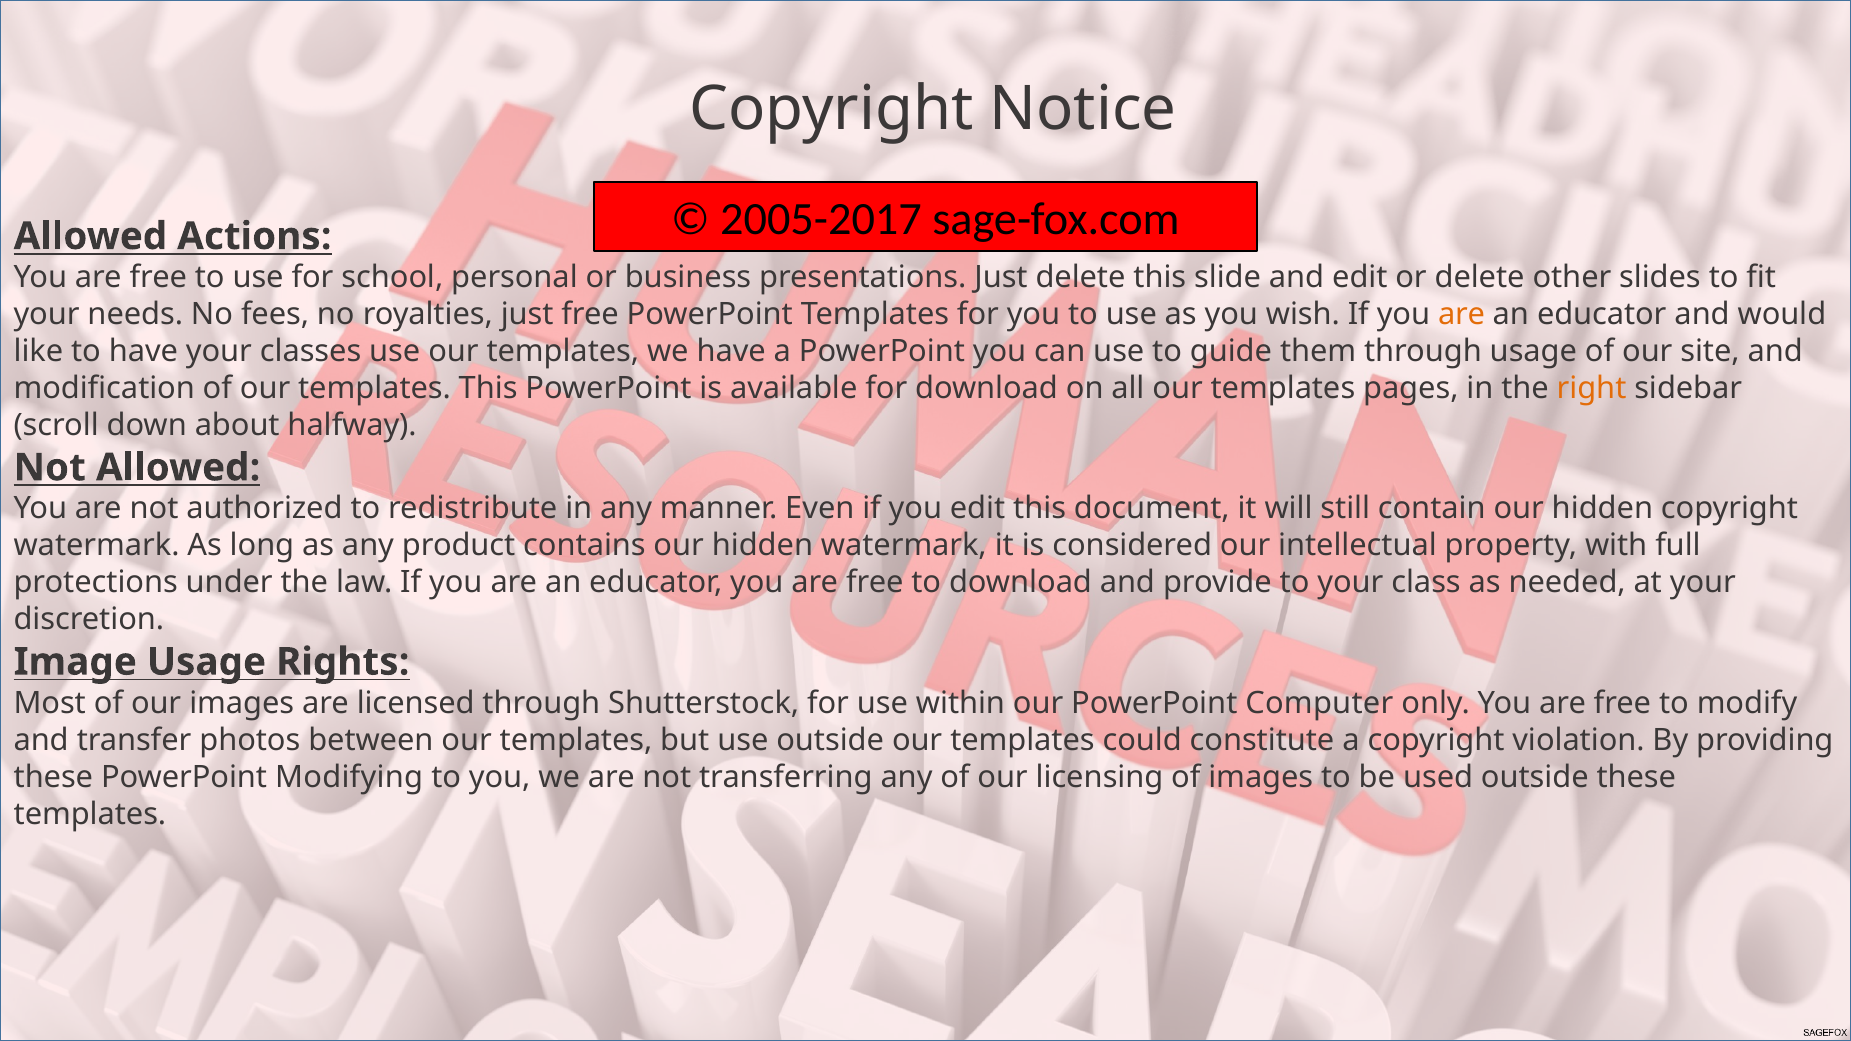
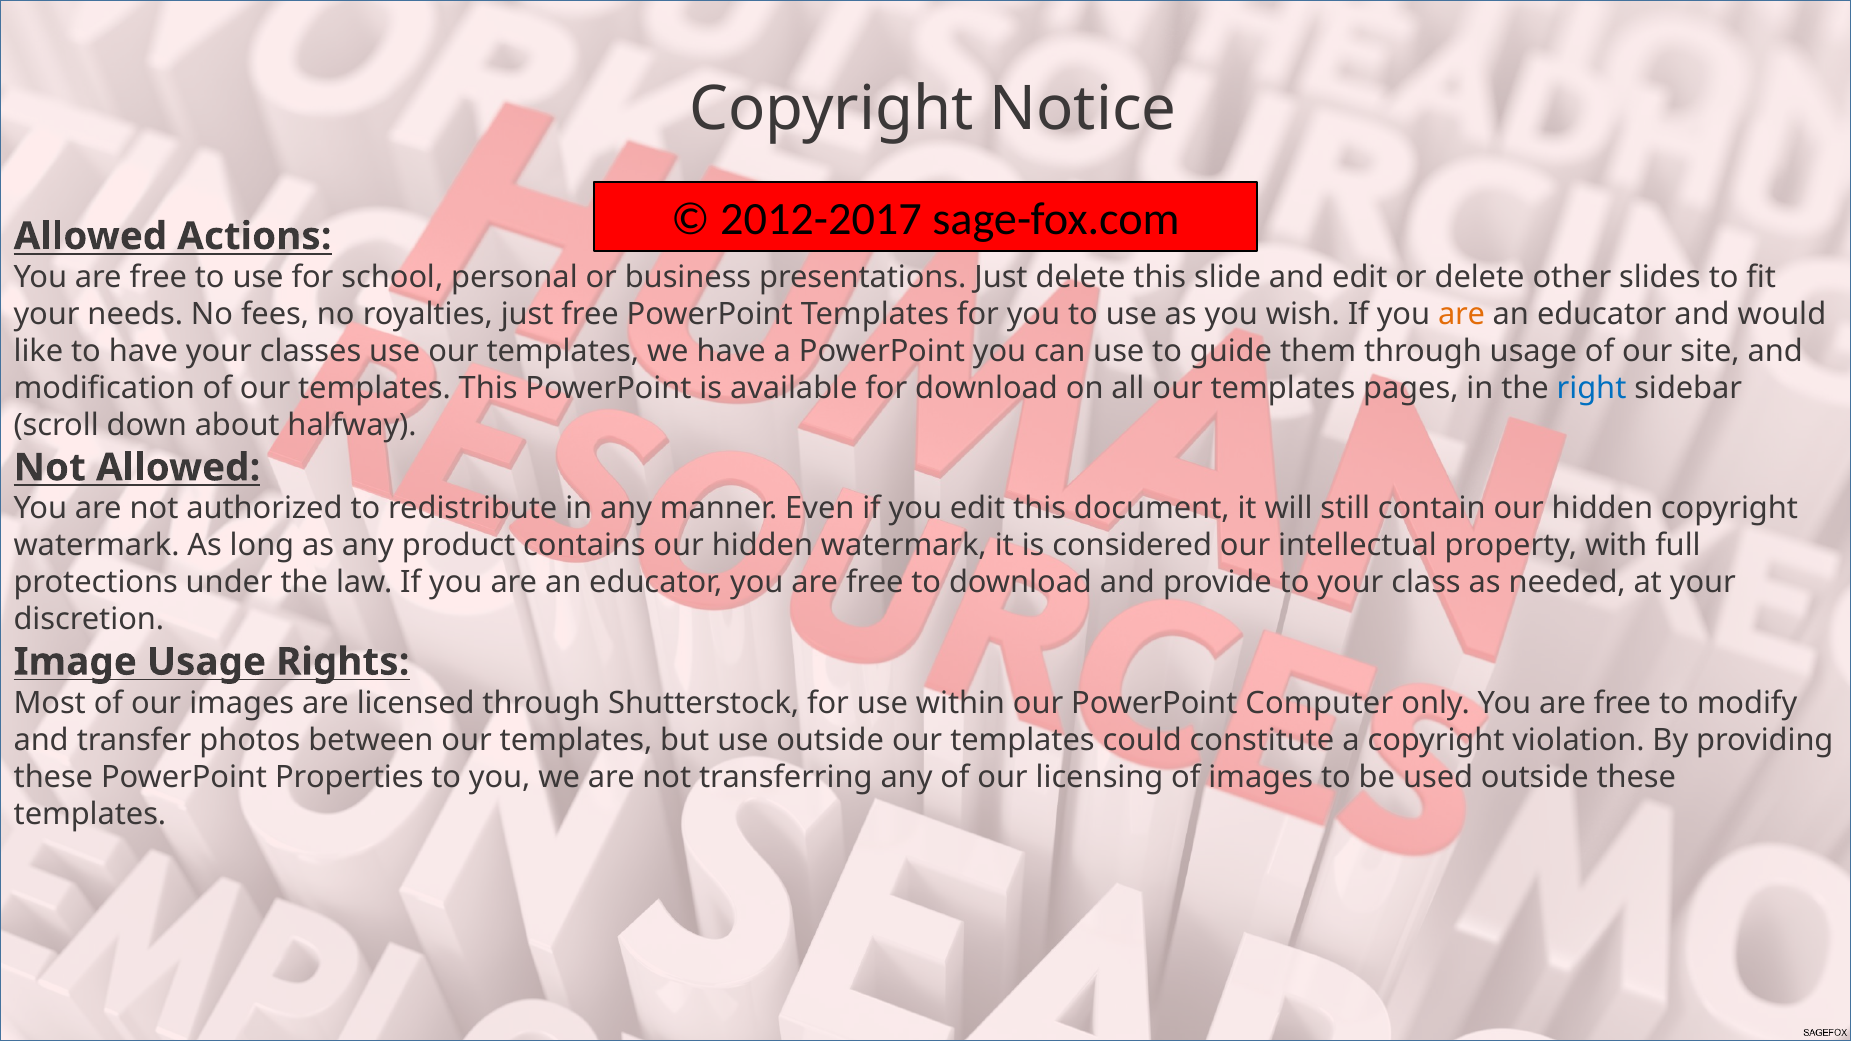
2005-2017: 2005-2017 -> 2012-2017 (821, 220)
right colour: orange -> blue (1592, 389)
Modifying: Modifying -> Properties (349, 777)
